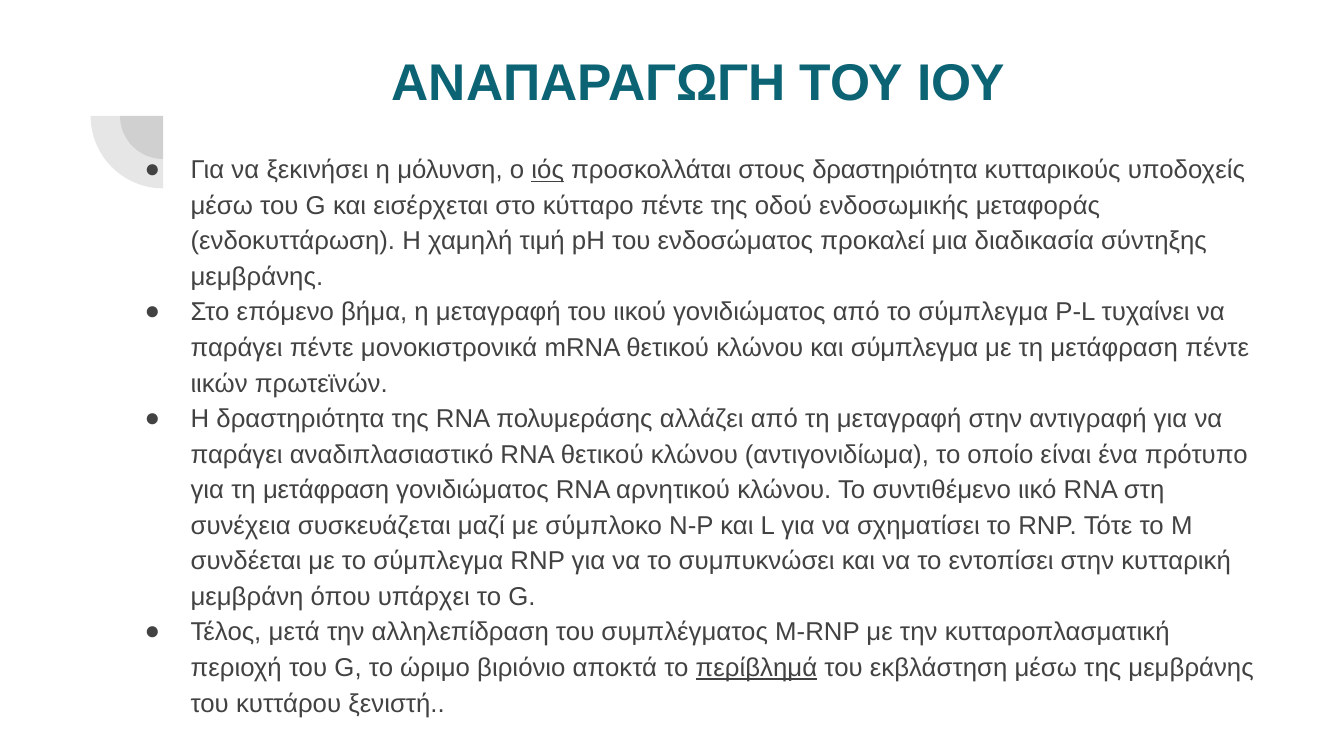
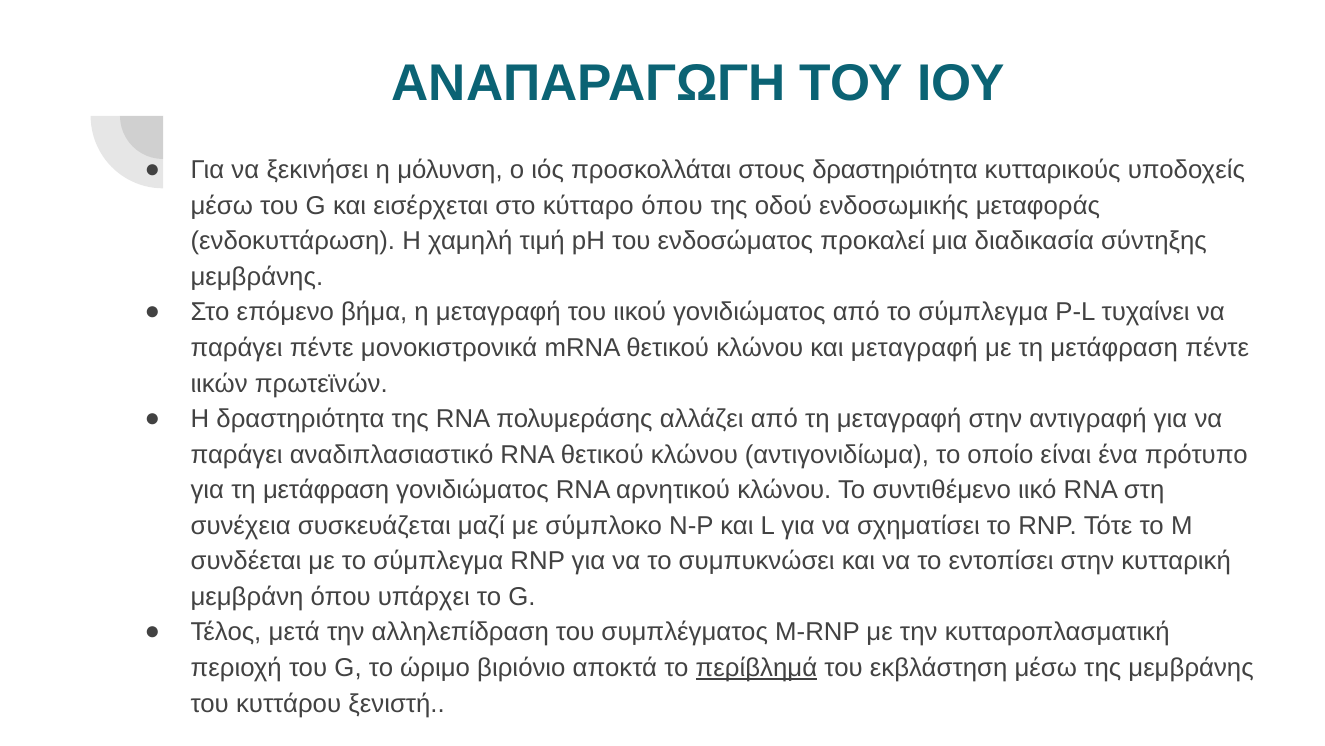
ιός underline: present -> none (548, 170)
κύτταρο πέντε: πέντε -> όπου (672, 206)
και σύμπλεγμα: σύμπλεγμα -> μεταγραφή (914, 348)
